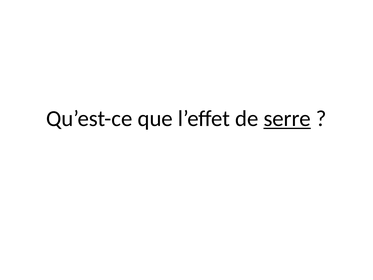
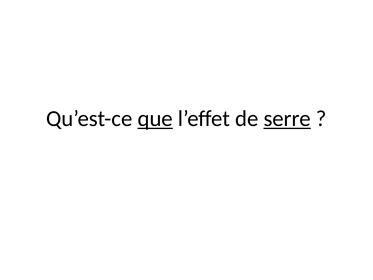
que underline: none -> present (155, 118)
